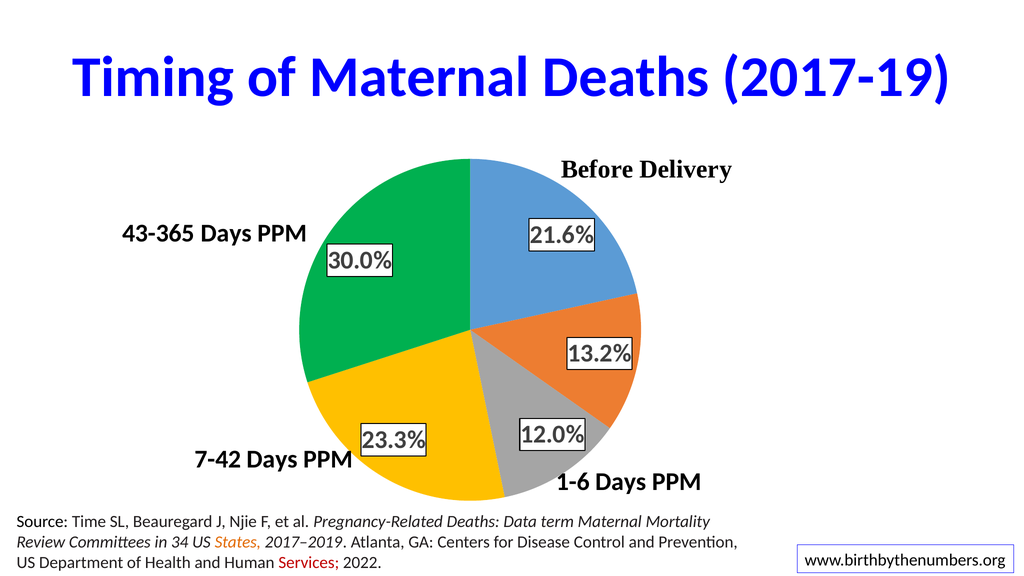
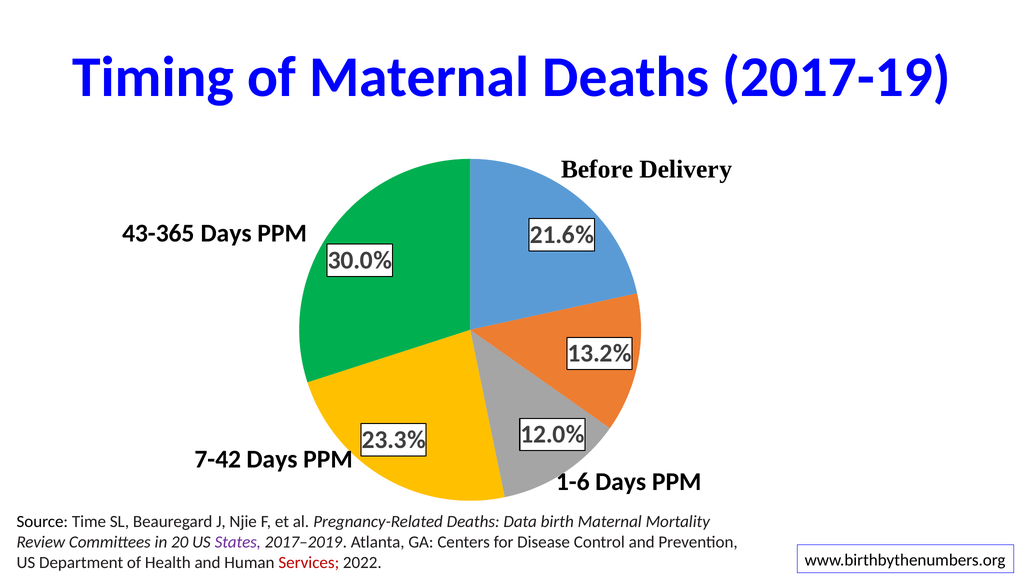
term: term -> birth (557, 522)
34: 34 -> 20 (180, 542)
States colour: orange -> purple (238, 542)
